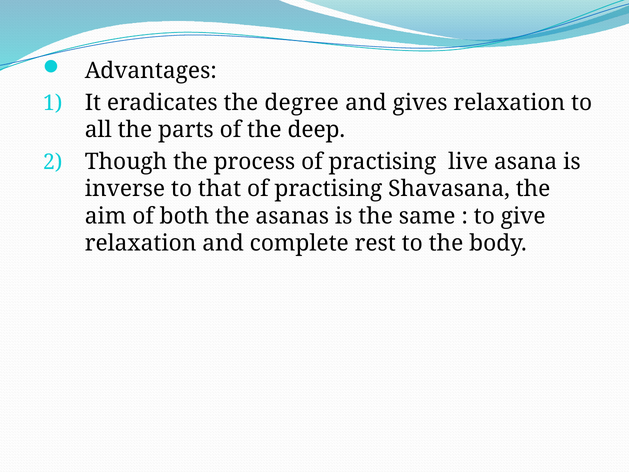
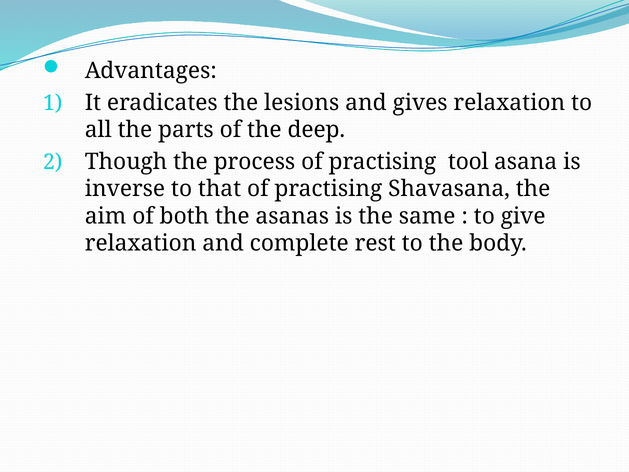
degree: degree -> lesions (302, 103)
live: live -> tool (468, 162)
